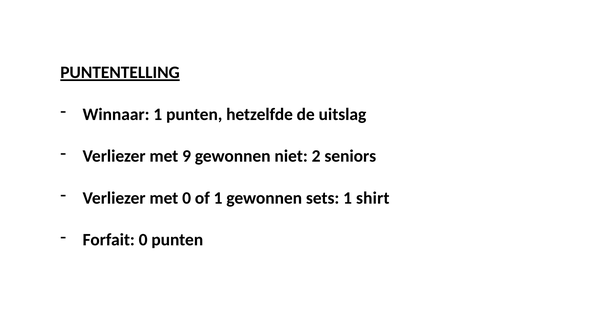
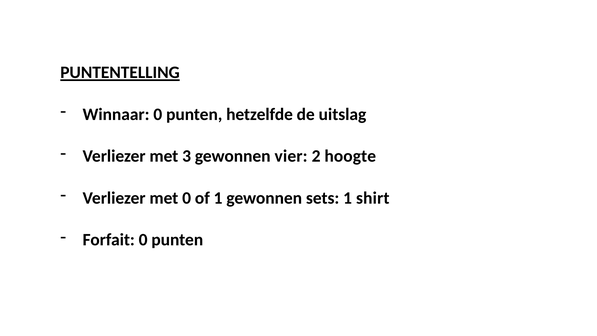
Winnaar 1: 1 -> 0 (158, 114)
9: 9 -> 3 (187, 156)
niet: niet -> vier (291, 156)
seniors: seniors -> hoogte (350, 156)
